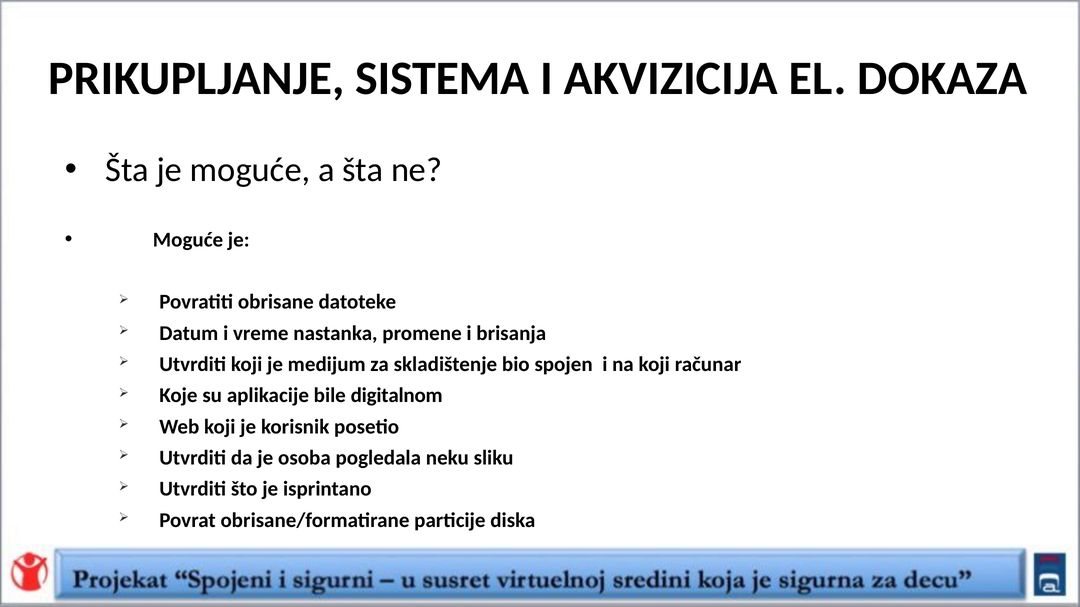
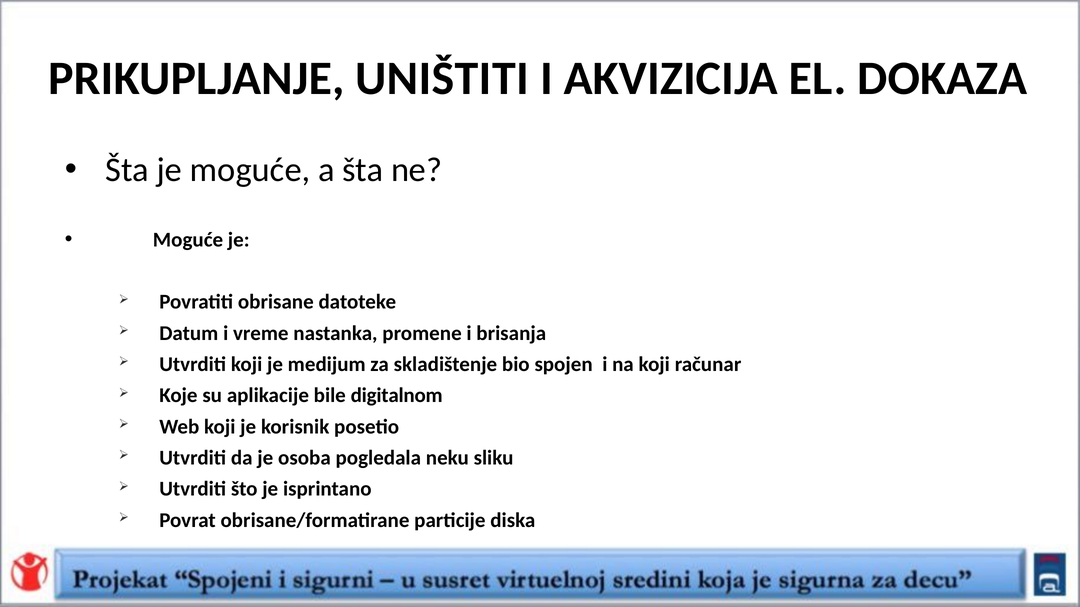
SISTEMA: SISTEMA -> UNIŠTITI (442, 78)
